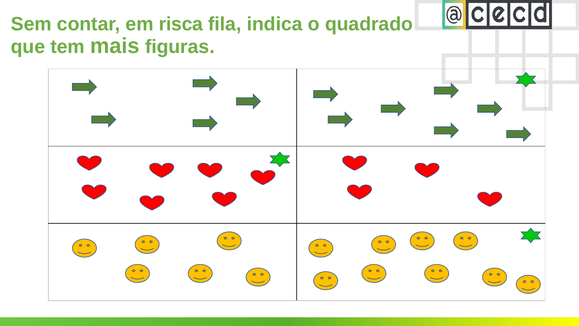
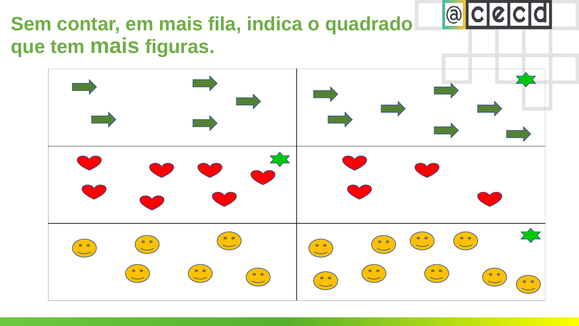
em risca: risca -> mais (181, 24)
